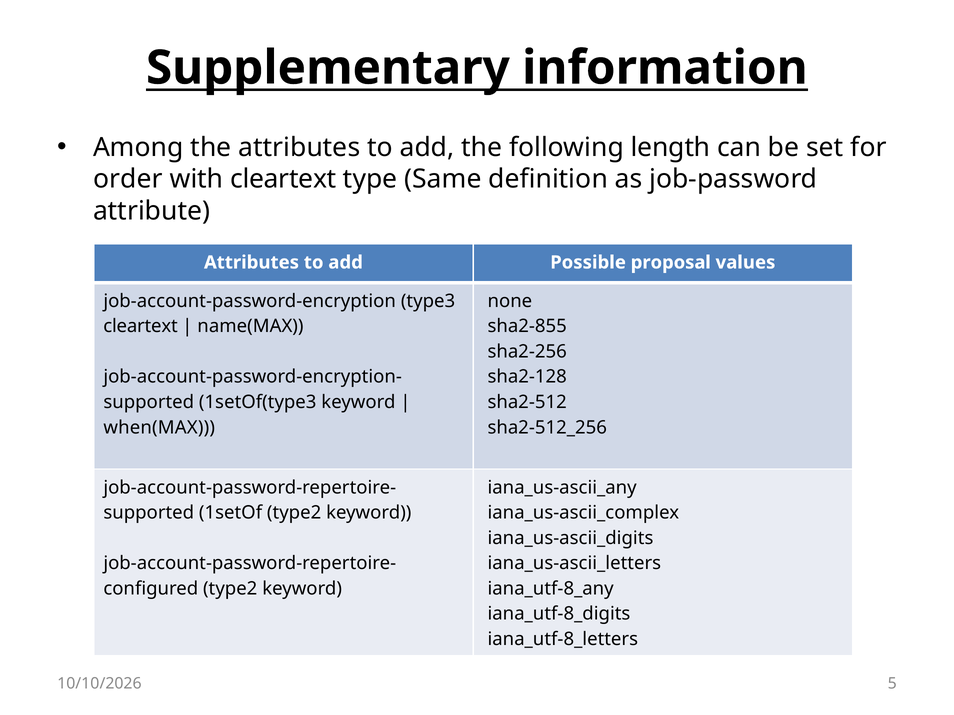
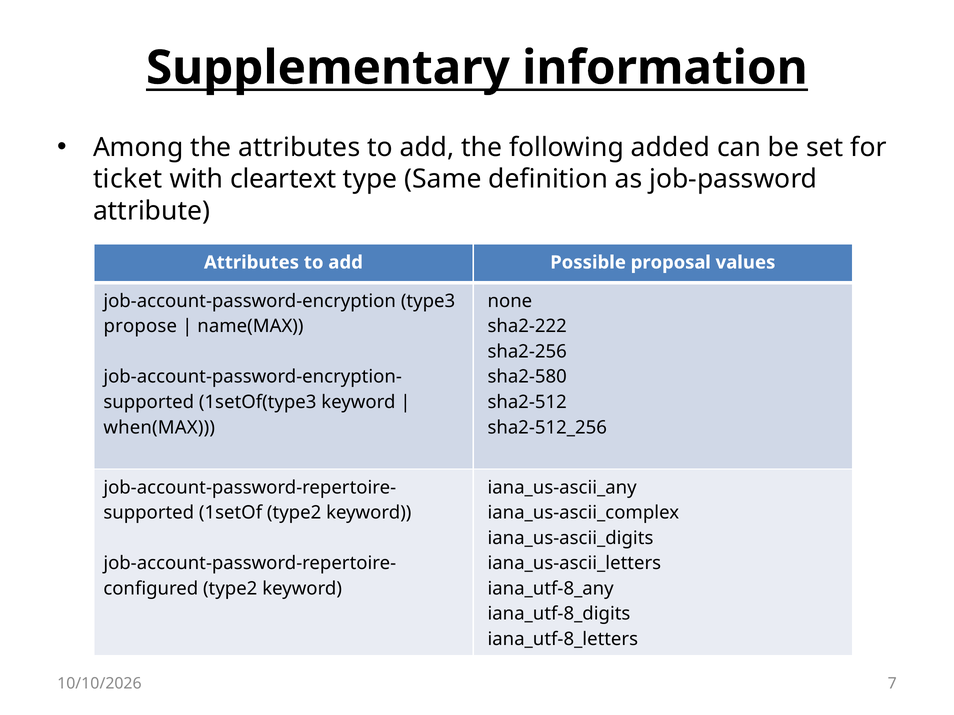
length: length -> added (670, 147)
order: order -> ticket (128, 179)
cleartext: cleartext -> propose (140, 327)
sha2-855: sha2-855 -> sha2-222 (527, 327)
sha2-128: sha2-128 -> sha2-580 (527, 377)
5: 5 -> 7 (892, 684)
